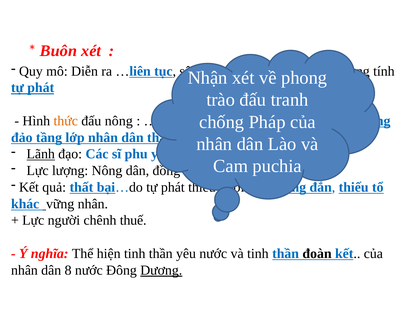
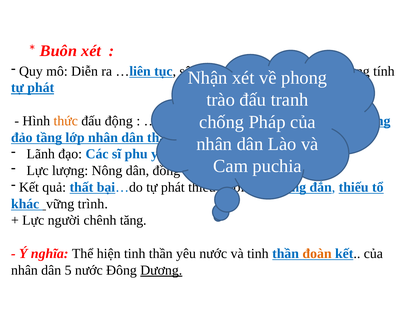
đấu nông: nông -> động (119, 121)
Lãnh underline: present -> none (41, 154)
vững nhân: nhân -> trình (93, 204)
thuế: thuế -> tăng (133, 220)
đoàn colour: black -> orange (317, 253)
8: 8 -> 5 (68, 270)
